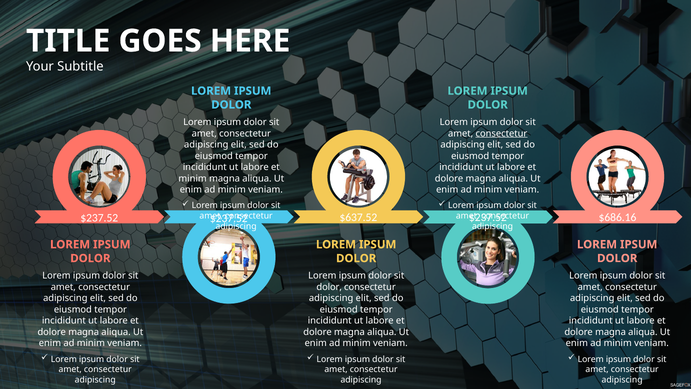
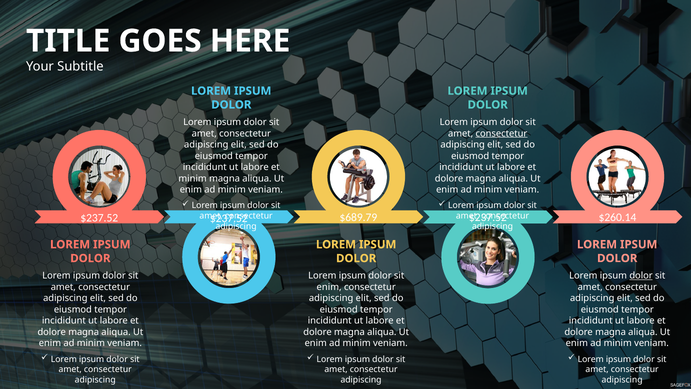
$637.52: $637.52 -> $689.79 (358, 217)
$686.16: $686.16 -> $260.14 (617, 217)
dolor underline: none -> present (641, 275)
dolor: dolor -> enim (329, 287)
